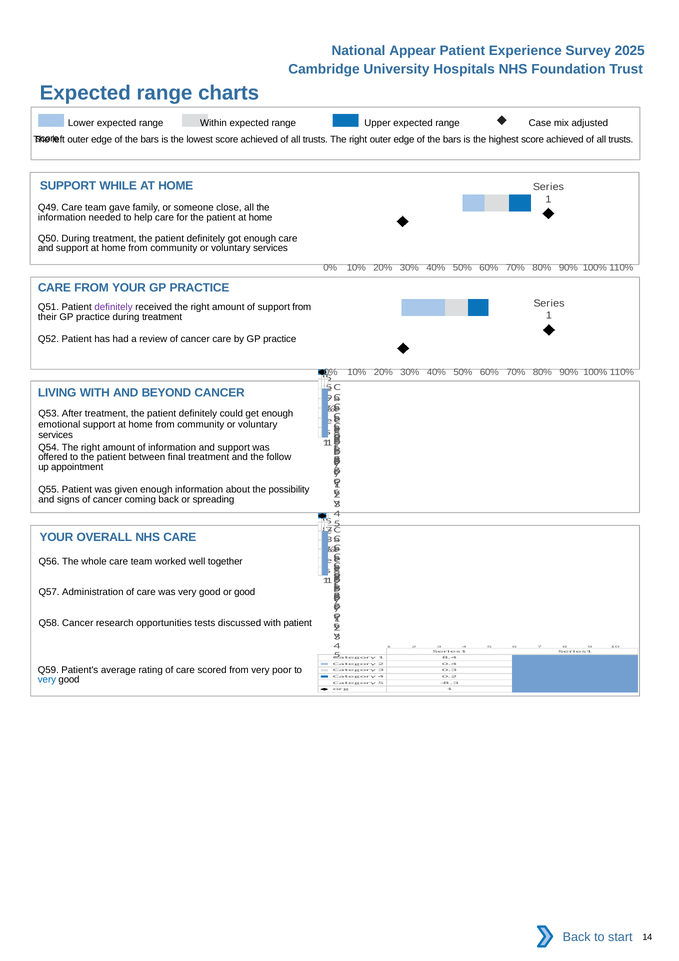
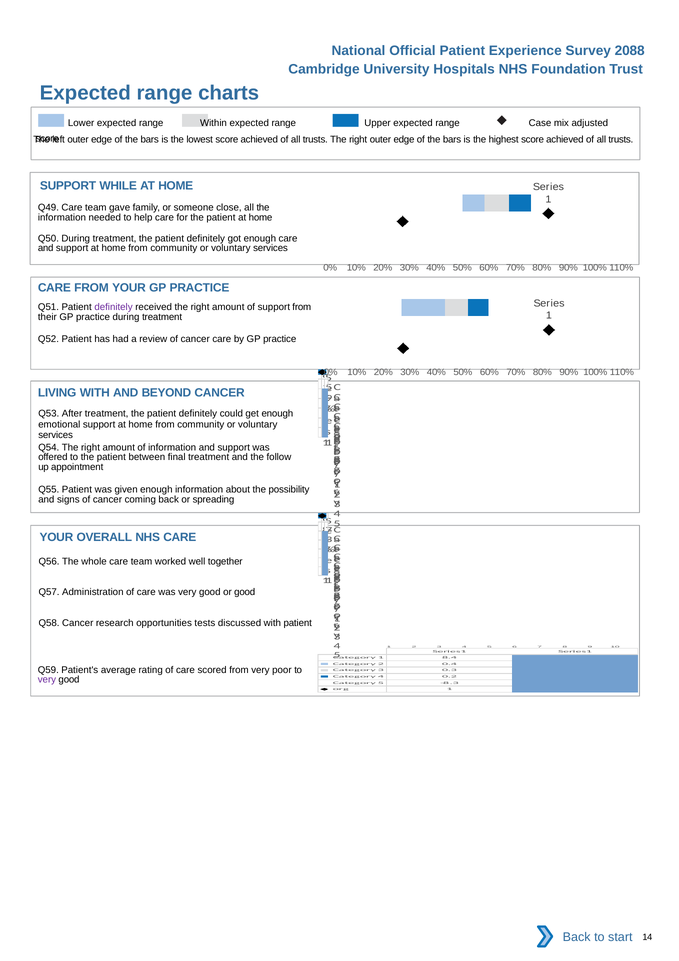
Appear: Appear -> Official (412, 51)
2025: 2025 -> 2088 (630, 51)
very colour: blue -> purple (47, 680)
